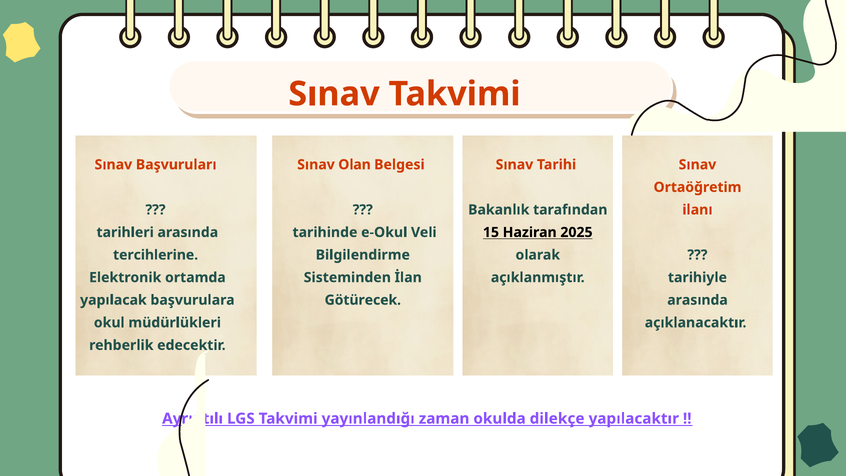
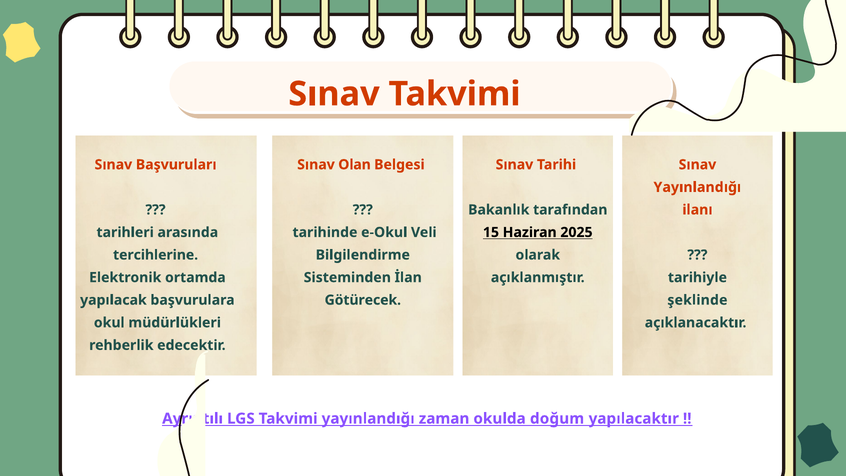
Ortaöğretim: Ortaöğretim -> Yayınlandığı (697, 187)
arasında: arasında -> şeklinde (697, 300)
dilekçe: dilekçe -> doğum (557, 418)
